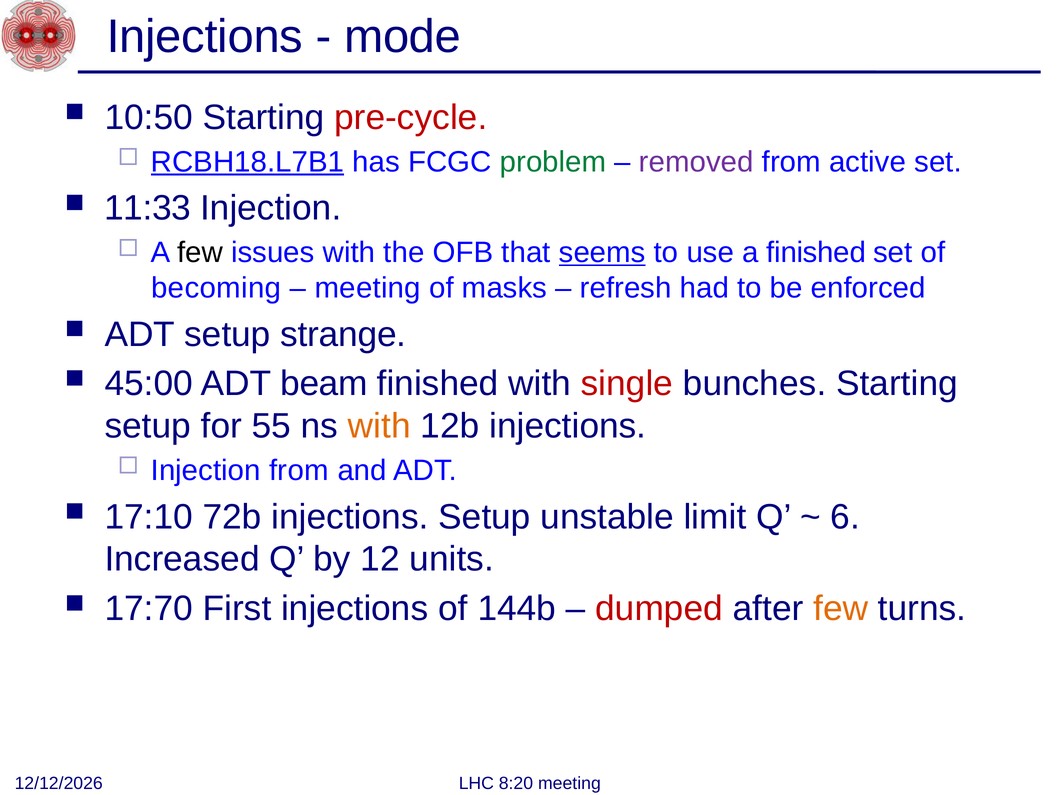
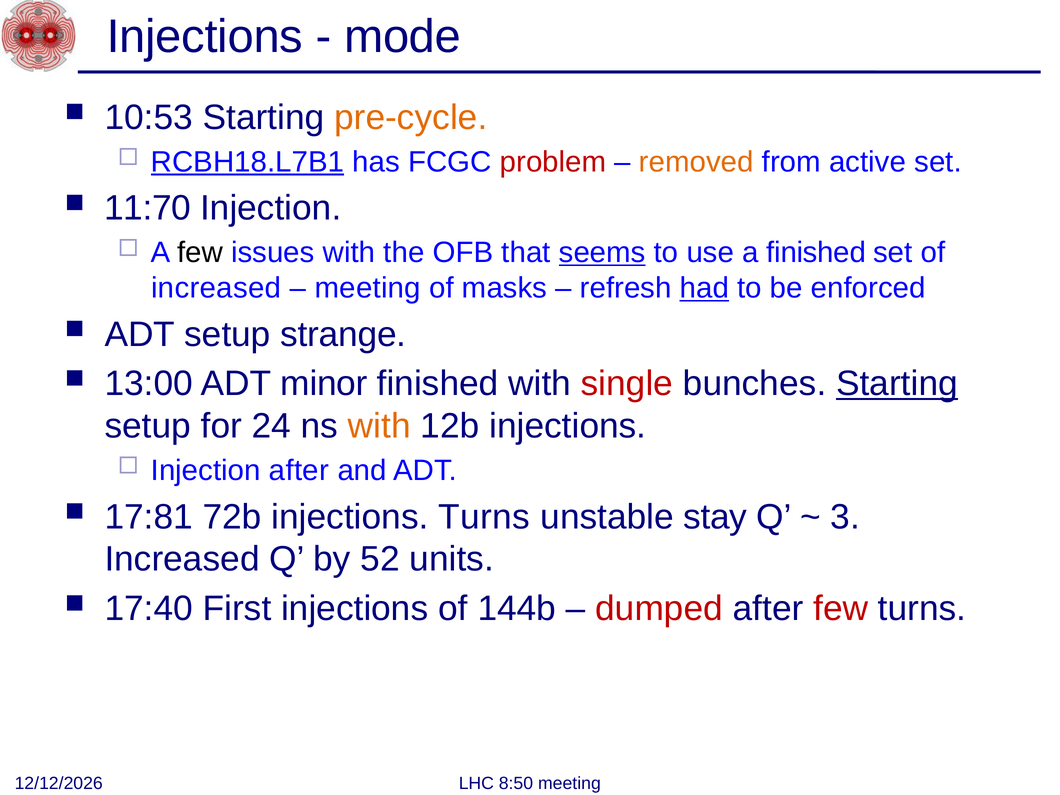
10:50: 10:50 -> 10:53 (149, 118)
pre-cycle colour: red -> orange (411, 118)
problem colour: green -> red (553, 162)
removed colour: purple -> orange (696, 162)
11:33: 11:33 -> 11:70 (148, 208)
becoming: becoming -> increased (216, 288)
had underline: none -> present (704, 288)
45:00: 45:00 -> 13:00 (149, 384)
beam: beam -> minor (324, 384)
Starting underline: none -> present (897, 384)
55: 55 -> 24 (271, 426)
Injection from: from -> after (299, 471)
17:10: 17:10 -> 17:81 (149, 517)
injections Setup: Setup -> Turns (484, 517)
limit: limit -> stay (715, 517)
6: 6 -> 3 (845, 517)
12: 12 -> 52 (380, 559)
17:70: 17:70 -> 17:40 (149, 609)
few colour: orange -> red (841, 609)
8:20: 8:20 -> 8:50 (516, 783)
